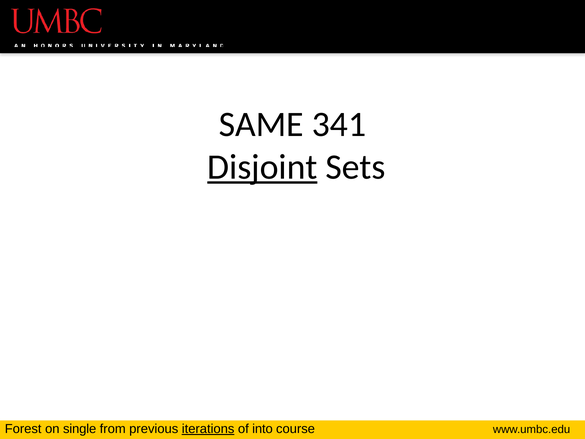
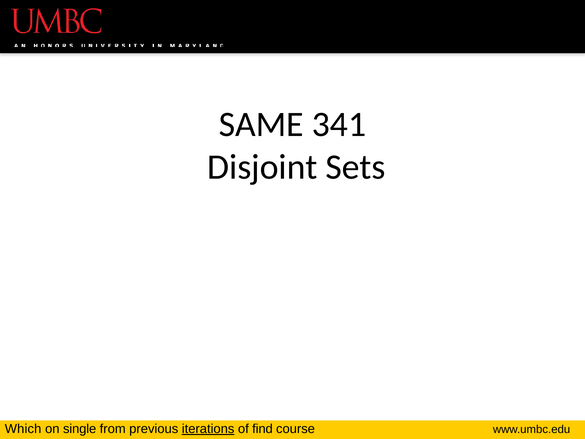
Disjoint underline: present -> none (262, 167)
Forest: Forest -> Which (23, 429)
into: into -> find (262, 429)
